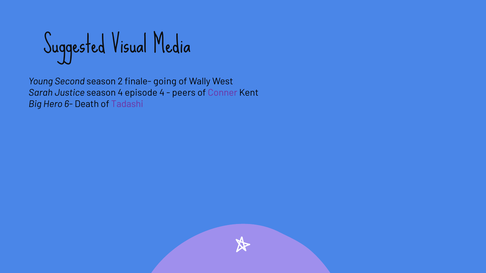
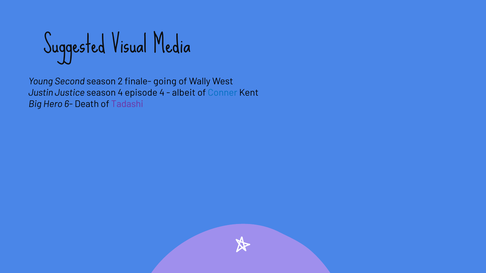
Sarah: Sarah -> Justin (41, 93)
peers: peers -> albeit (184, 93)
Conner colour: purple -> blue (223, 93)
